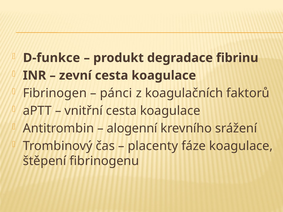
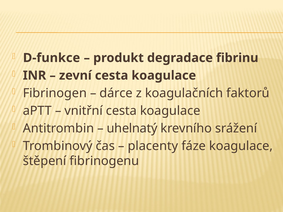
pánci: pánci -> dárce (116, 93)
alogenní: alogenní -> uhelnatý (132, 128)
